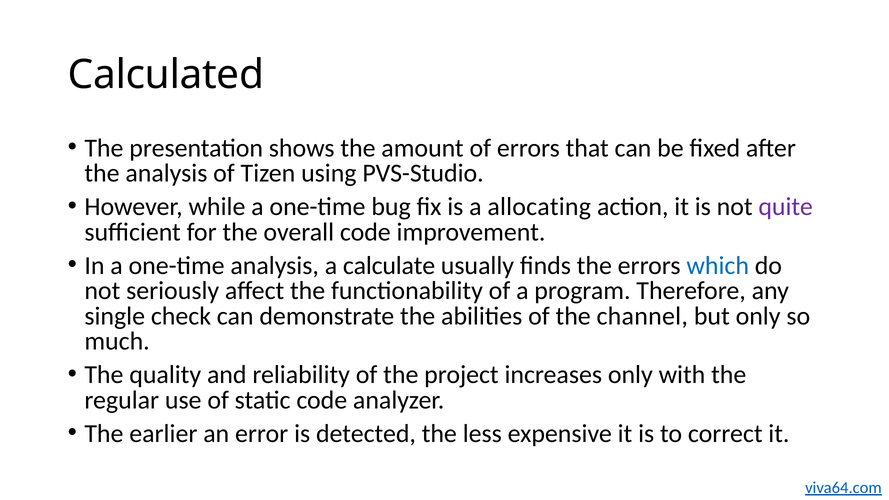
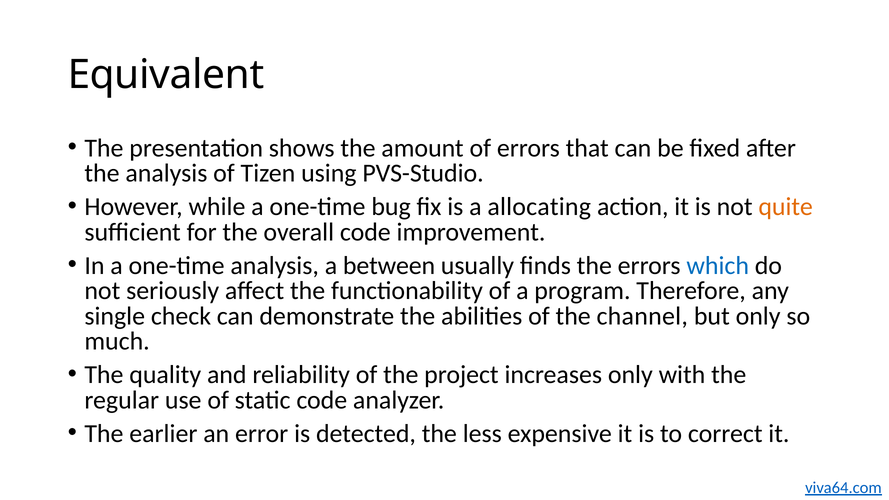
Calculated: Calculated -> Equivalent (166, 75)
quite colour: purple -> orange (786, 207)
calculate: calculate -> between (389, 266)
